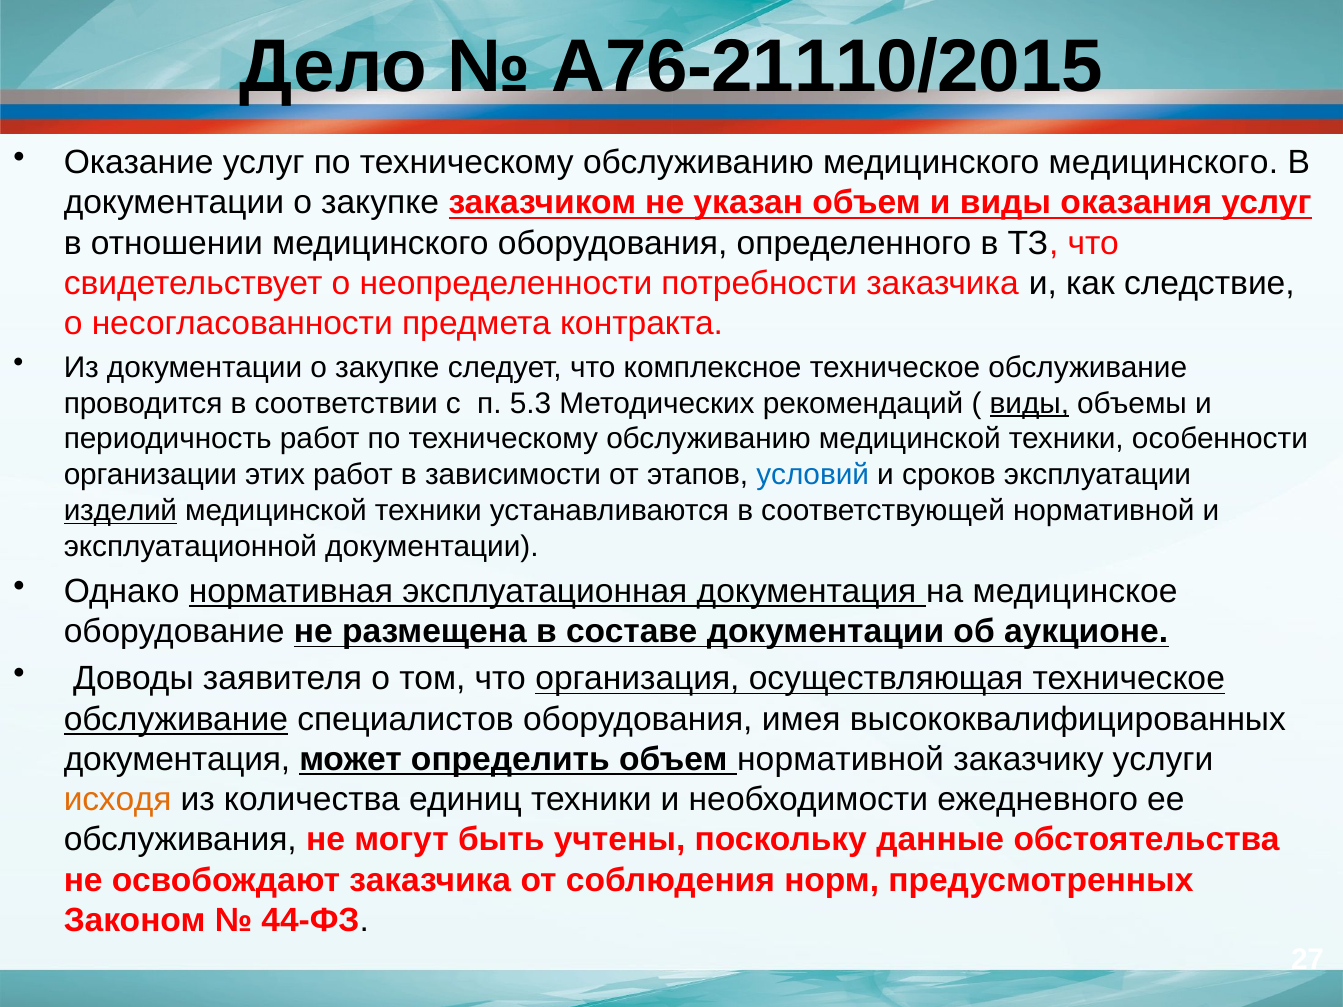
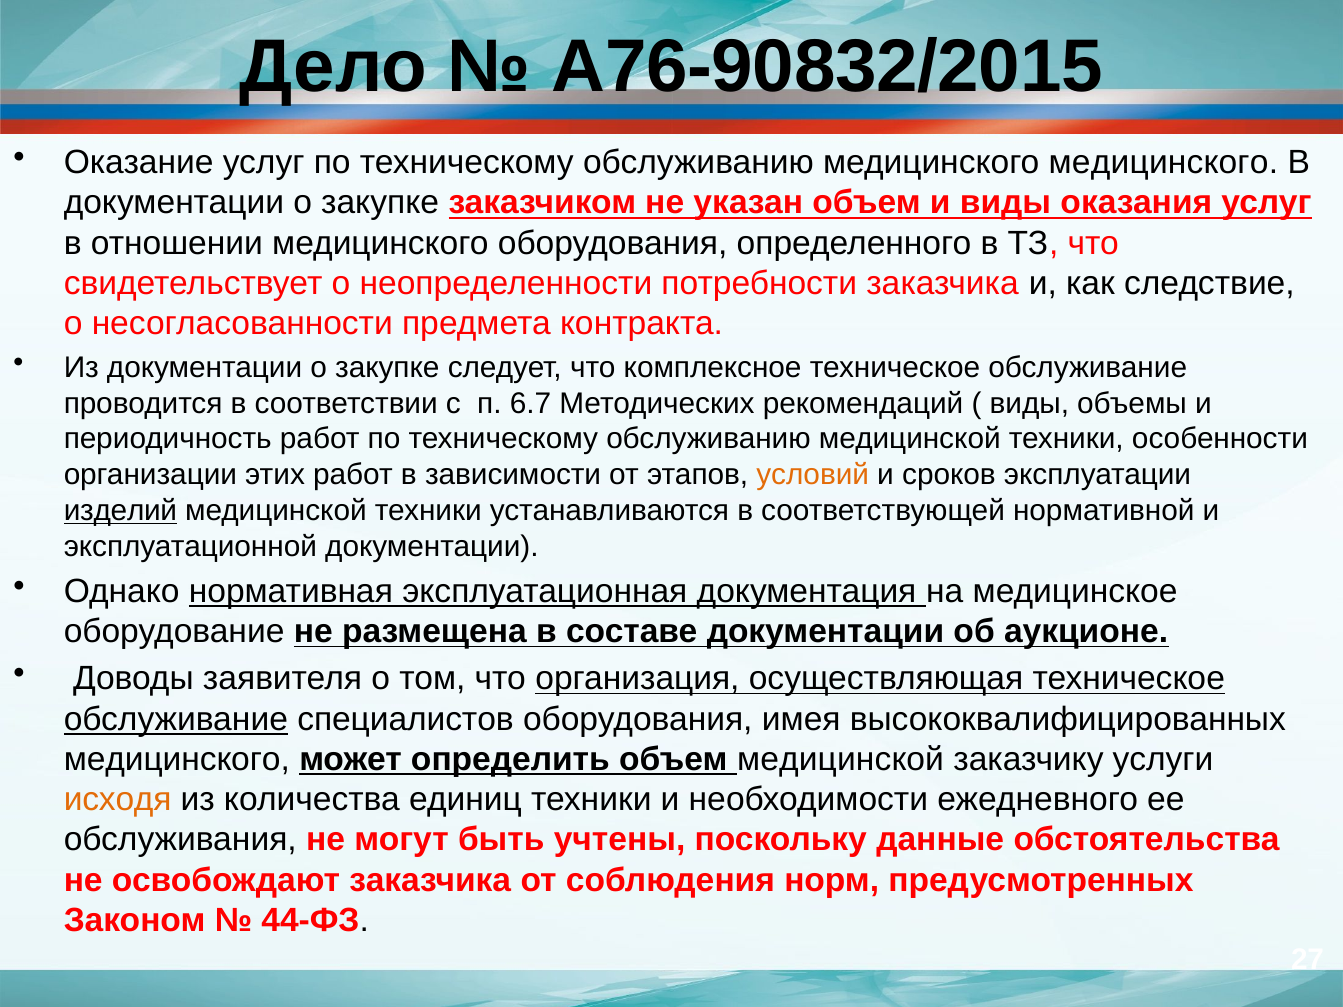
А76-21110/2015: А76-21110/2015 -> А76-90832/2015 (827, 67)
5.3: 5.3 -> 6.7 (531, 403)
виды underline: present -> none (1029, 403)
условий colour: blue -> orange (813, 475)
документация: документация -> медицинского (177, 759)
объем нормативной: нормативной -> медицинской (840, 759)
